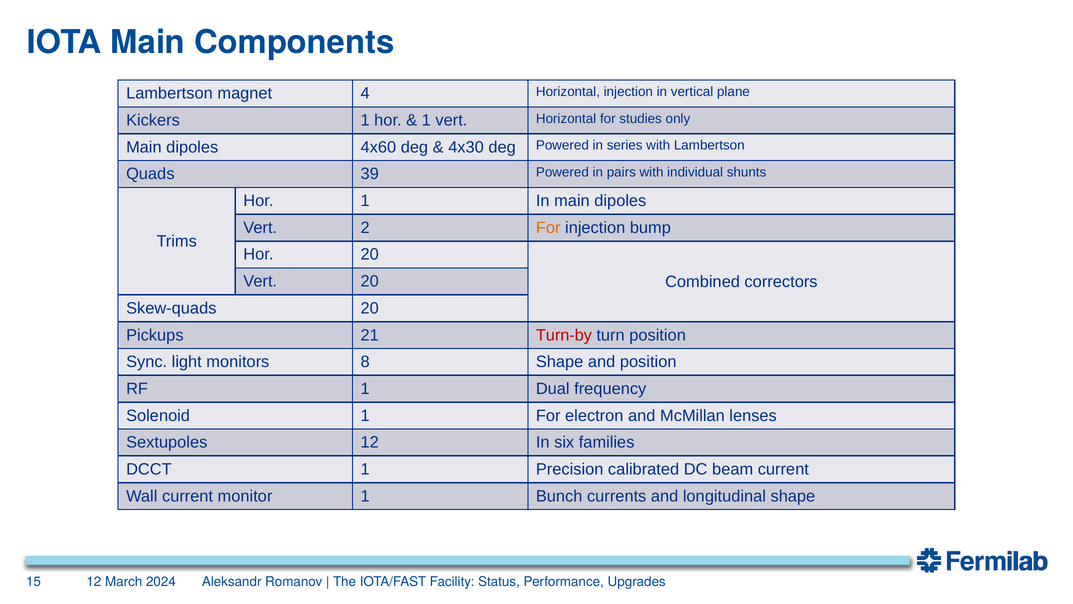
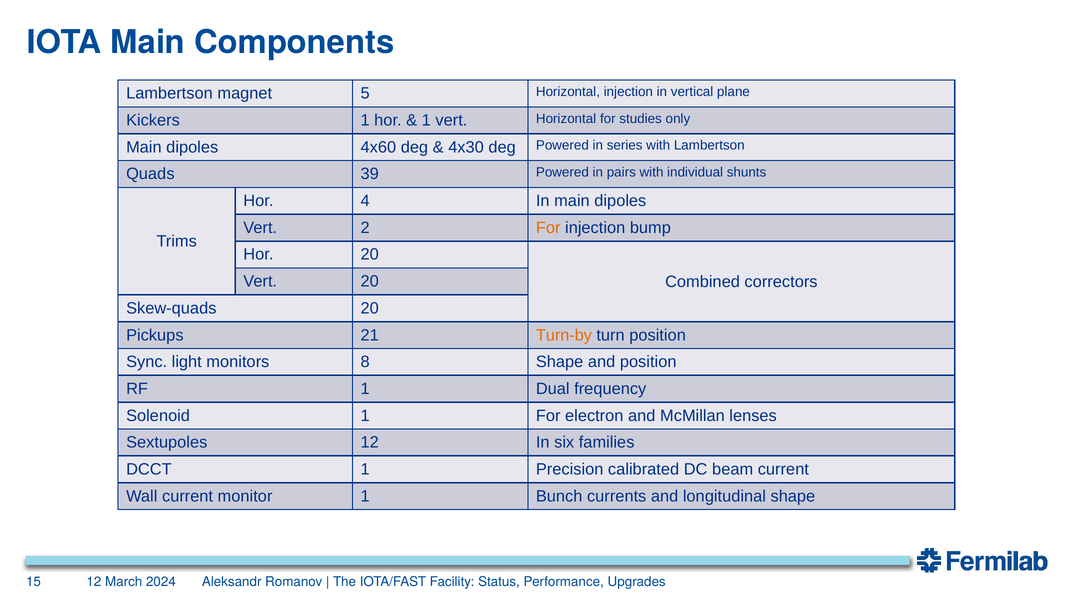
4: 4 -> 5 (365, 93)
Hor 1: 1 -> 4 (365, 201)
Turn-by colour: red -> orange (564, 335)
